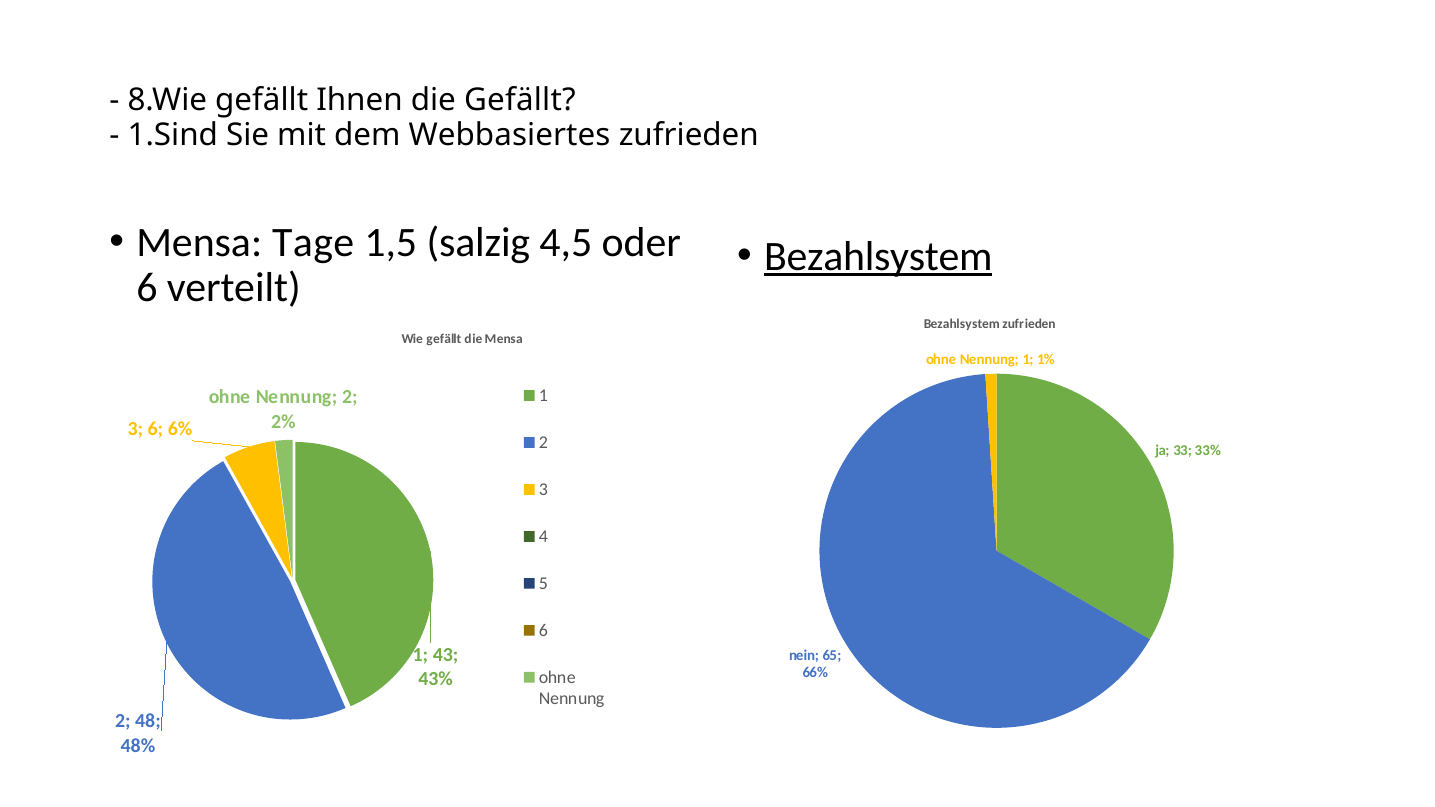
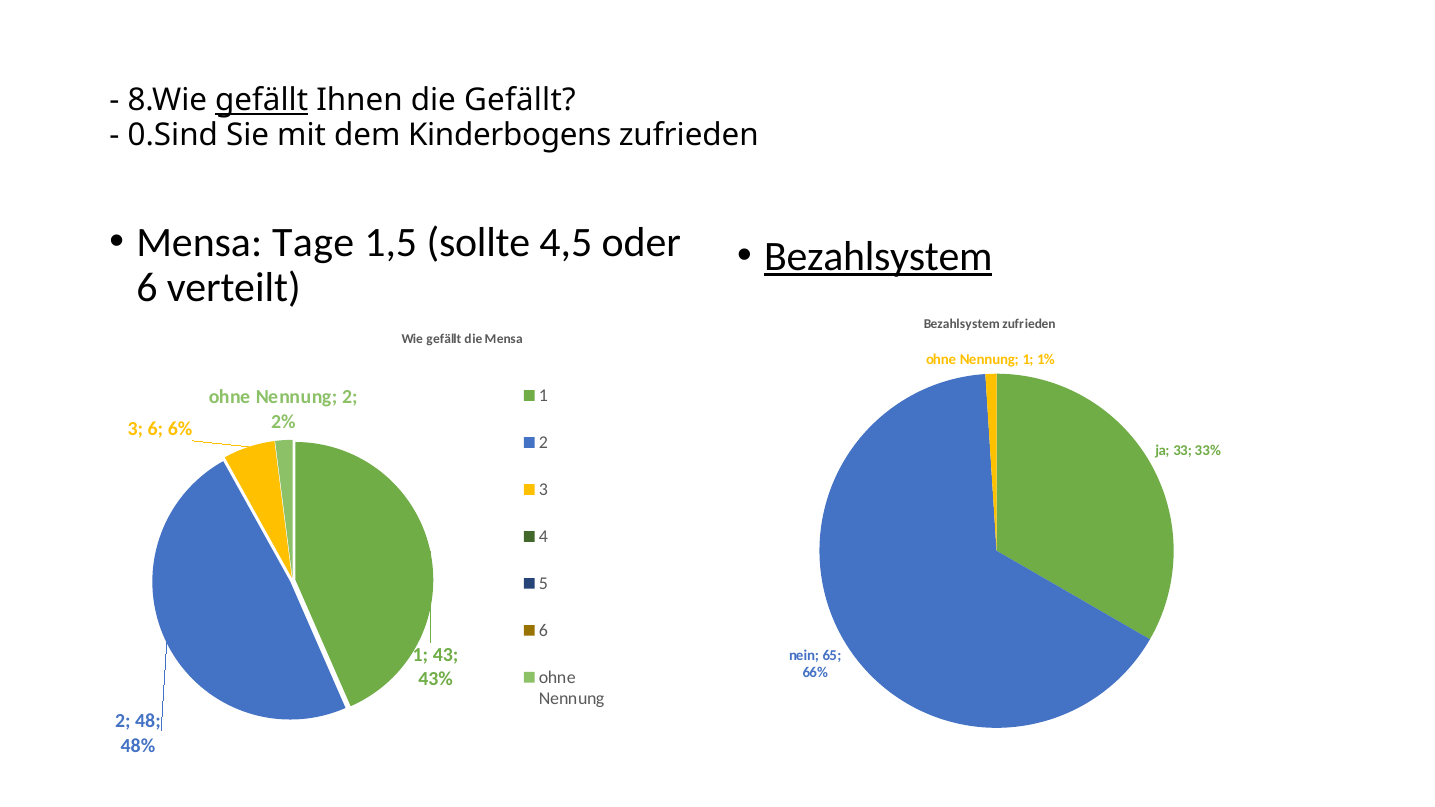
gefällt underline: none -> present (262, 100)
1.Sind: 1.Sind -> 0.Sind (173, 135)
Webbasiertes: Webbasiertes -> Kinderbogens (510, 135)
salzig: salzig -> sollte (478, 243)
